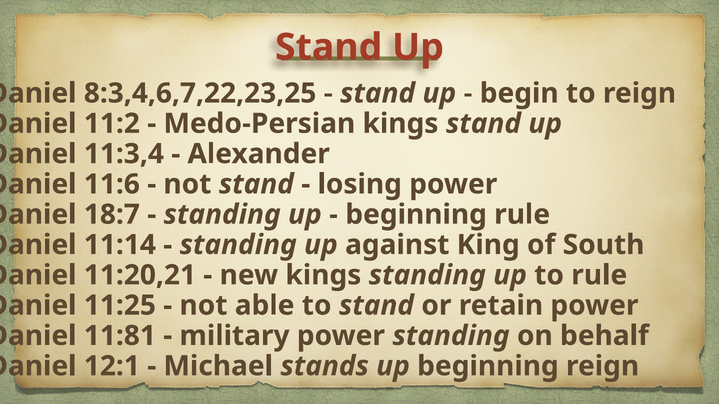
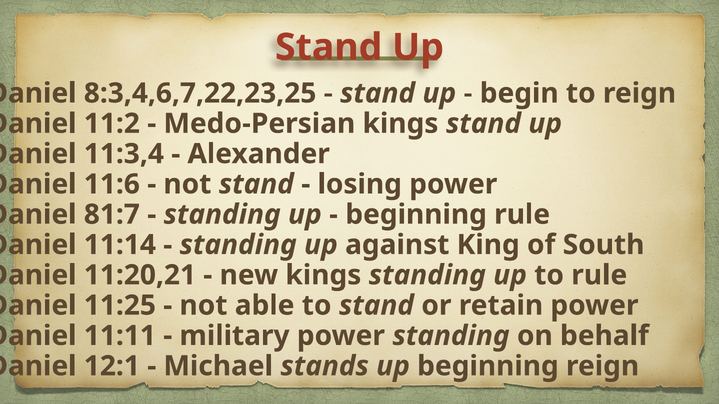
18:7: 18:7 -> 81:7 (112, 215)
11:81: 11:81 -> 11:11 (120, 336)
